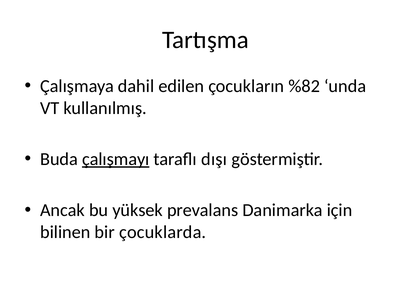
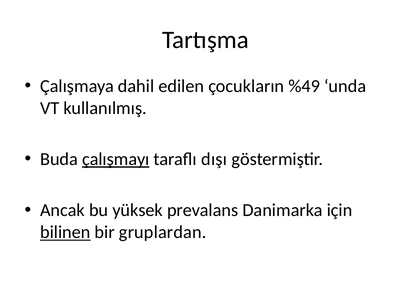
%82: %82 -> %49 (304, 86)
bilinen underline: none -> present (65, 232)
çocuklarda: çocuklarda -> gruplardan (163, 232)
